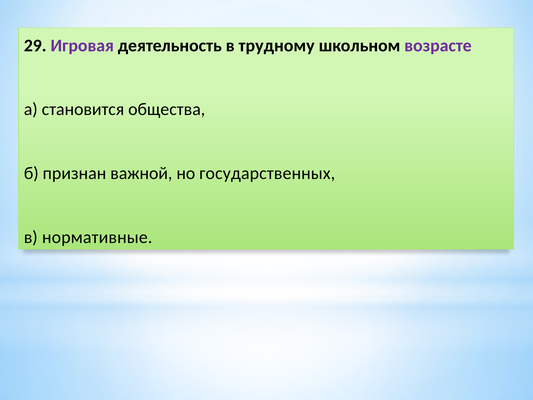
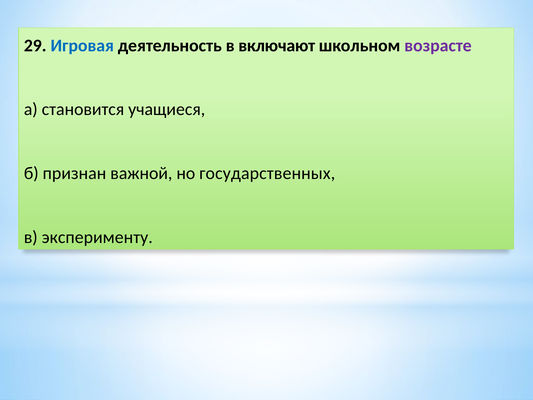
Игровая colour: purple -> blue (82, 45)
трудному: трудному -> включают (277, 45)
общества: общества -> учащиеся (167, 109)
нормативные: нормативные -> эксперименту (97, 237)
